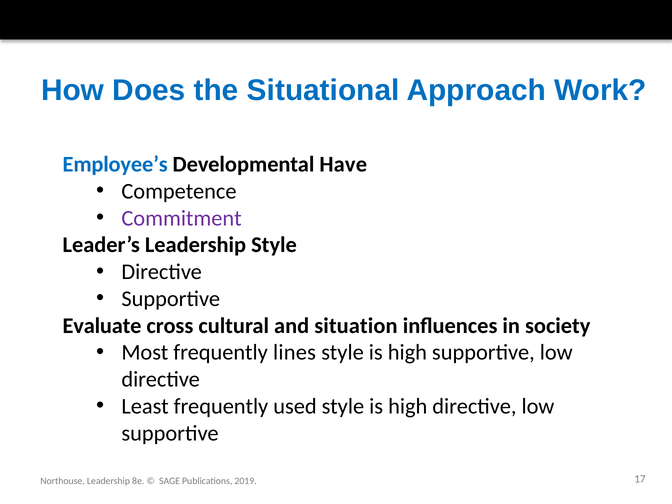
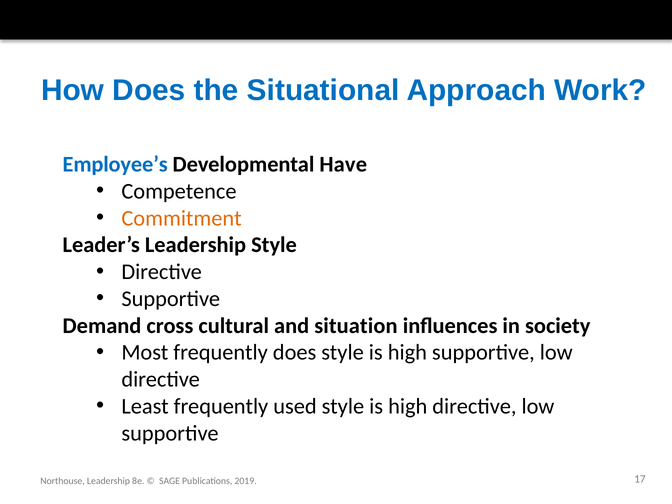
Commitment colour: purple -> orange (182, 218)
Evaluate: Evaluate -> Demand (102, 326)
frequently lines: lines -> does (295, 353)
